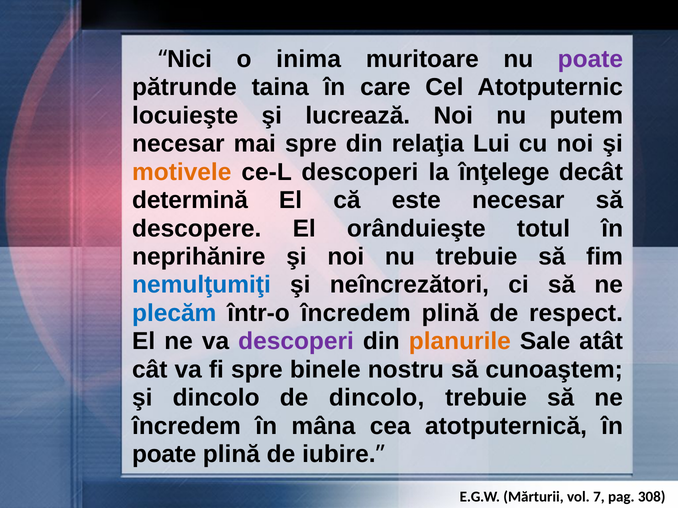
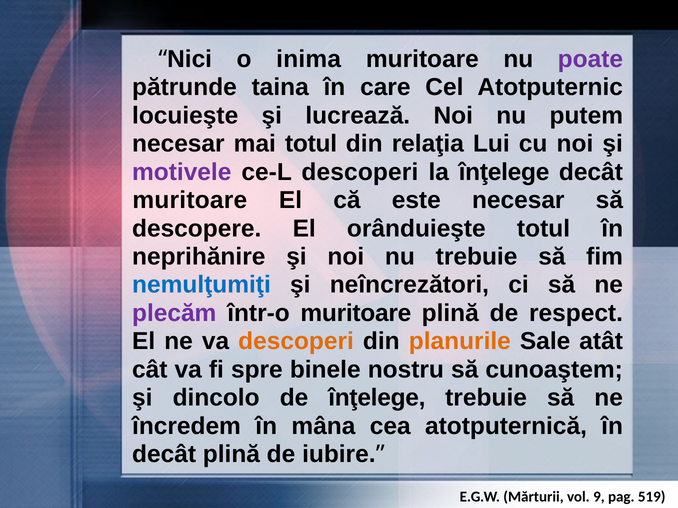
mai spre: spre -> totul (311, 144)
motivele colour: orange -> purple (182, 172)
determină: determină -> muritoare (190, 200)
plecăm colour: blue -> purple (174, 313)
într-o încredem: încredem -> muritoare (356, 313)
descoperi colour: purple -> orange (296, 342)
de dincolo: dincolo -> înţelege (377, 398)
poate: poate -> decât (164, 455)
7: 7 -> 9 (599, 497)
308: 308 -> 519 (652, 497)
